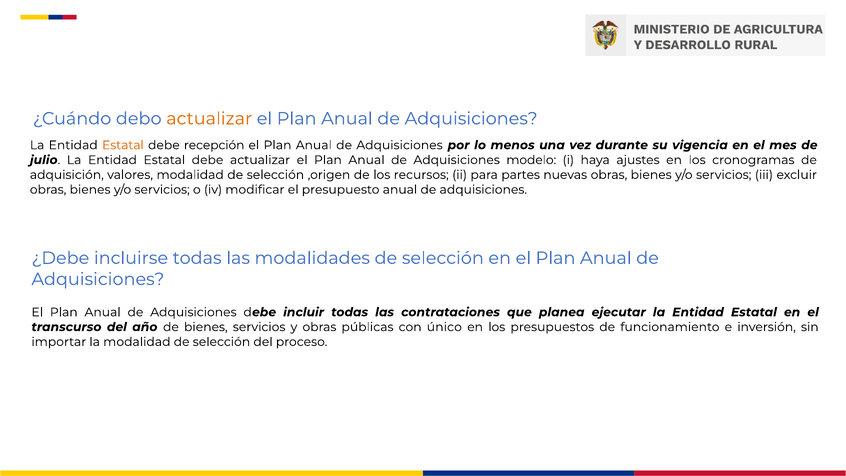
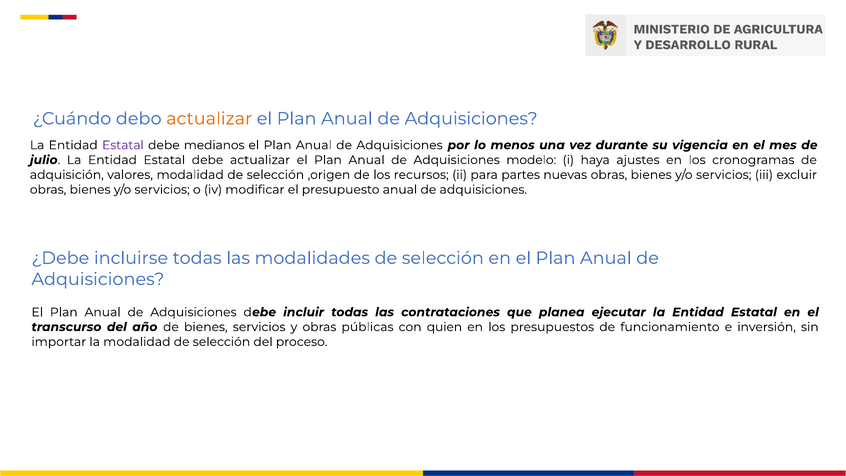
Estatal colour: orange -> purple (123, 145)
recepción: recepción -> medianos (214, 145)
único: único -> quien (444, 327)
